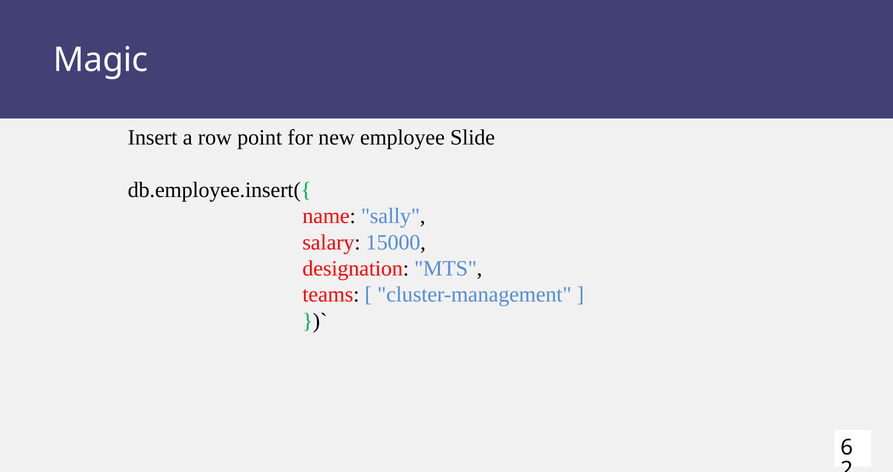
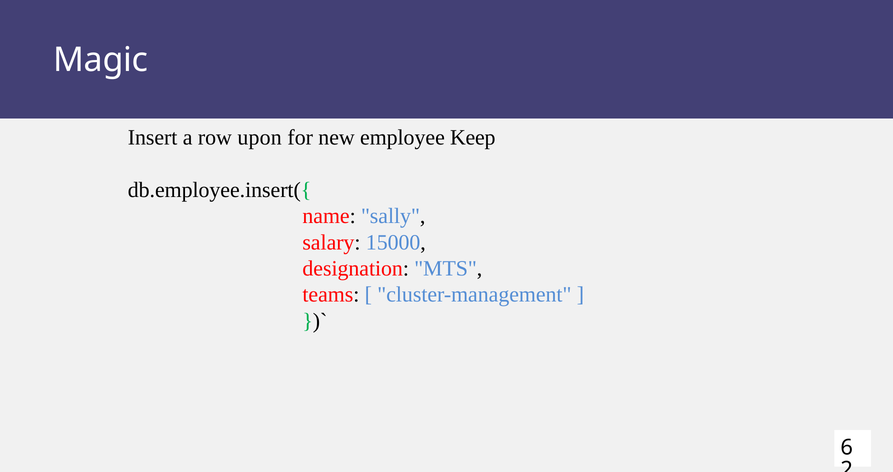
point: point -> upon (260, 137)
Slide: Slide -> Keep (473, 137)
